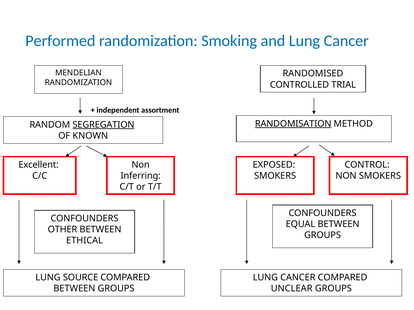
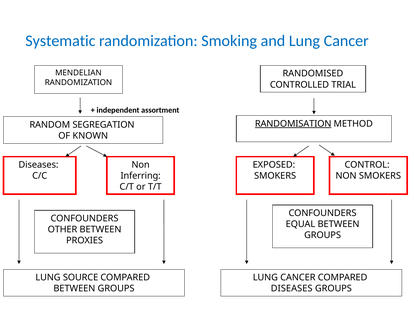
Performed: Performed -> Systematic (60, 41)
SEGREGATION underline: present -> none (103, 125)
Excellent: Excellent -> Diseases (38, 165)
ETHICAL: ETHICAL -> PROXIES (85, 241)
UNCLEAR: UNCLEAR -> DISEASES (292, 289)
